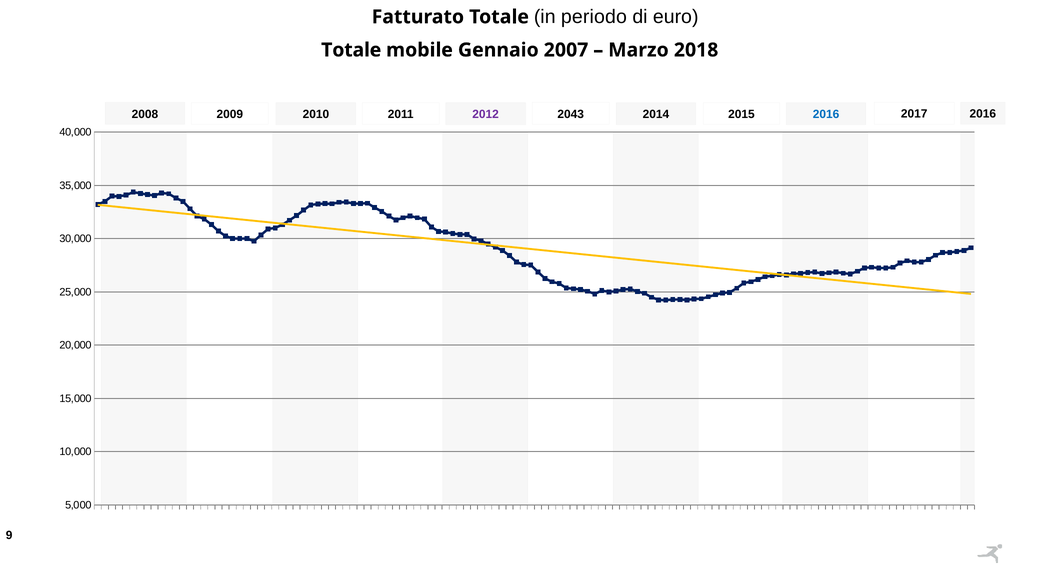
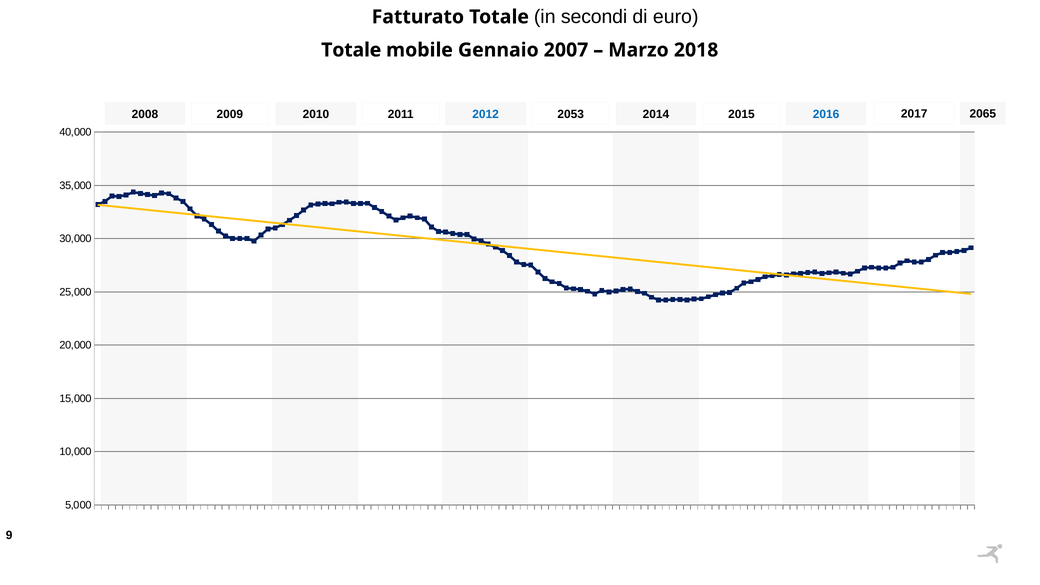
periodo: periodo -> secondi (594, 17)
2012 colour: purple -> blue (486, 114)
2043: 2043 -> 2053 (571, 114)
2017 2016: 2016 -> 2065 (983, 114)
